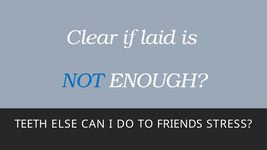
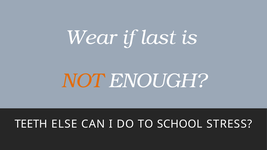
Clear: Clear -> Wear (91, 37)
laid: laid -> last (157, 37)
NOT colour: blue -> orange (82, 81)
FRIENDS: FRIENDS -> SCHOOL (180, 124)
